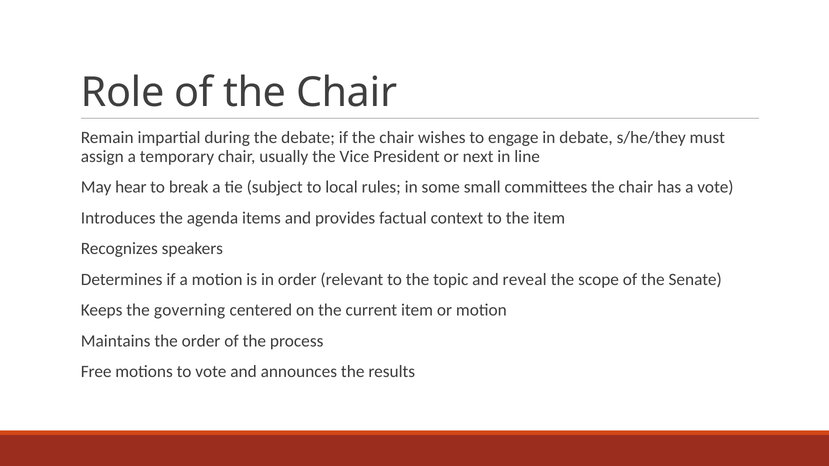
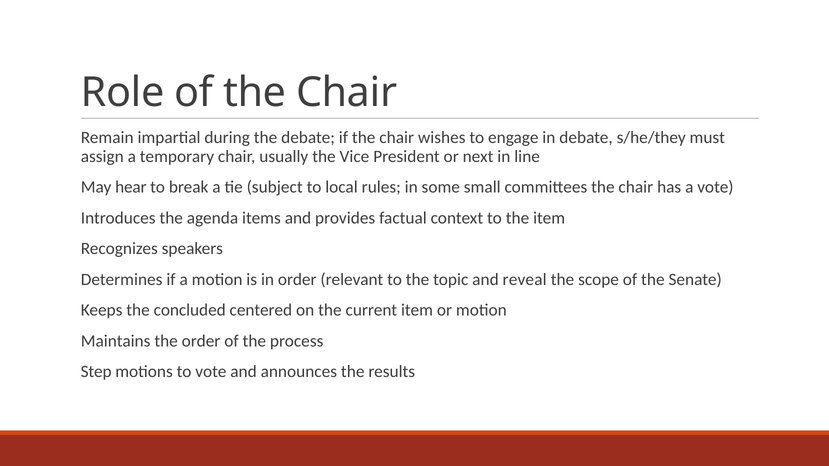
governing: governing -> concluded (190, 310)
Free: Free -> Step (96, 372)
